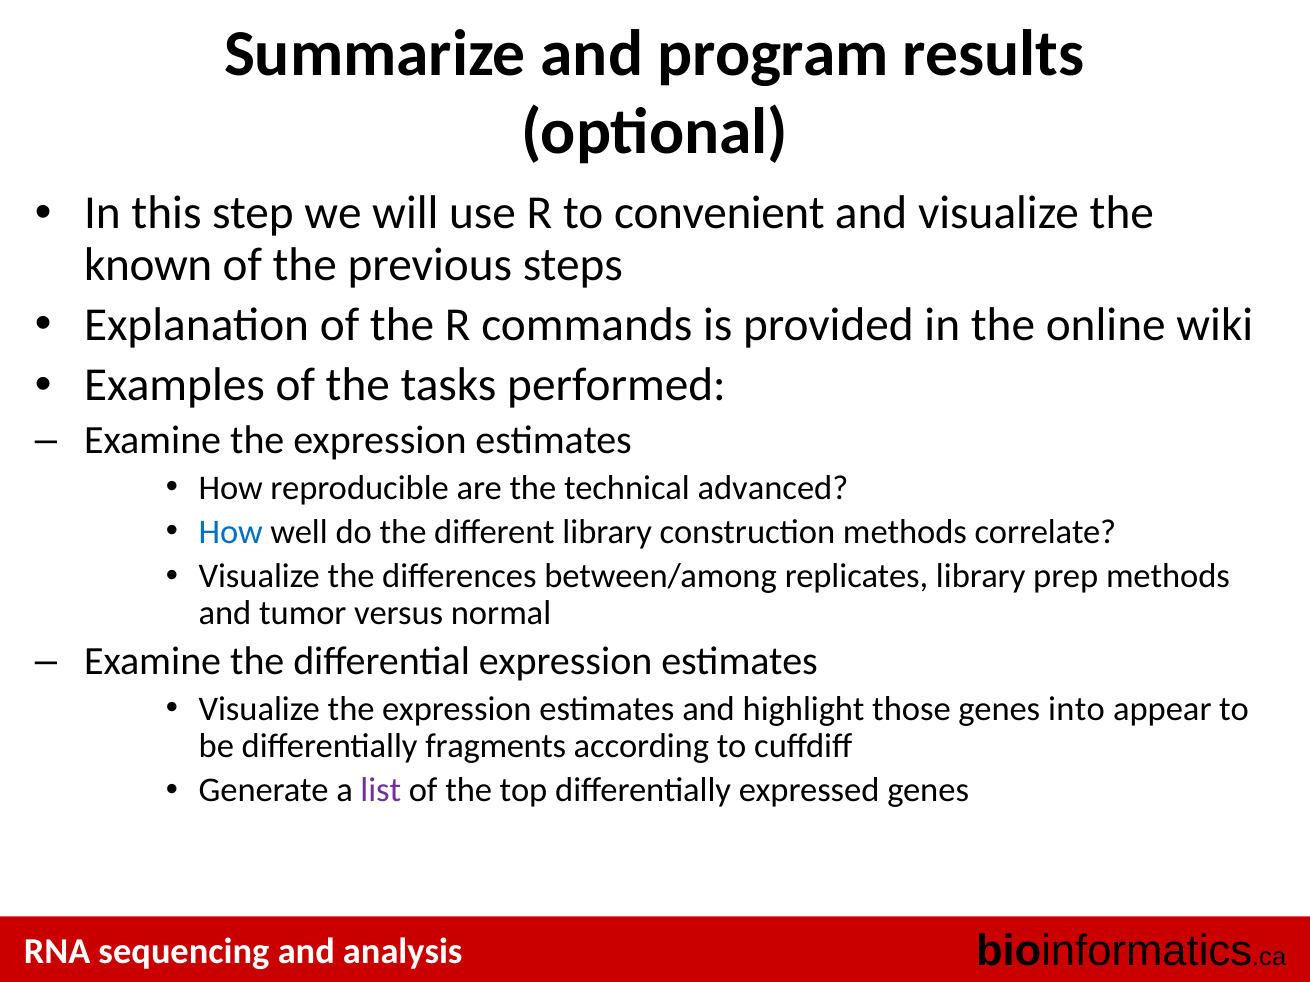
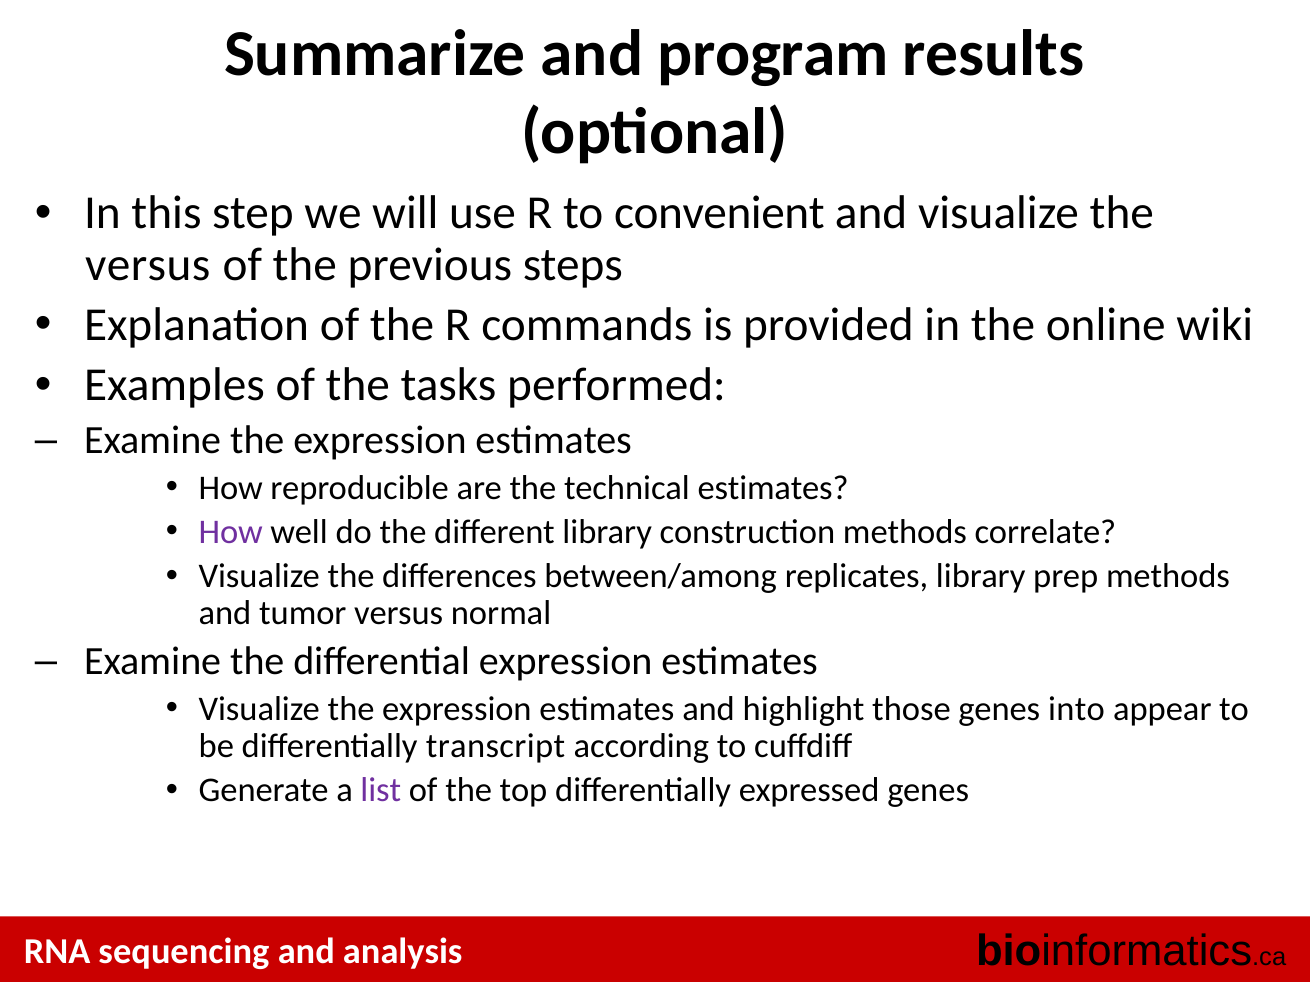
known: known -> versus (148, 265)
technical advanced: advanced -> estimates (773, 488)
How colour: blue -> purple (231, 532)
fragments: fragments -> transcript (496, 747)
